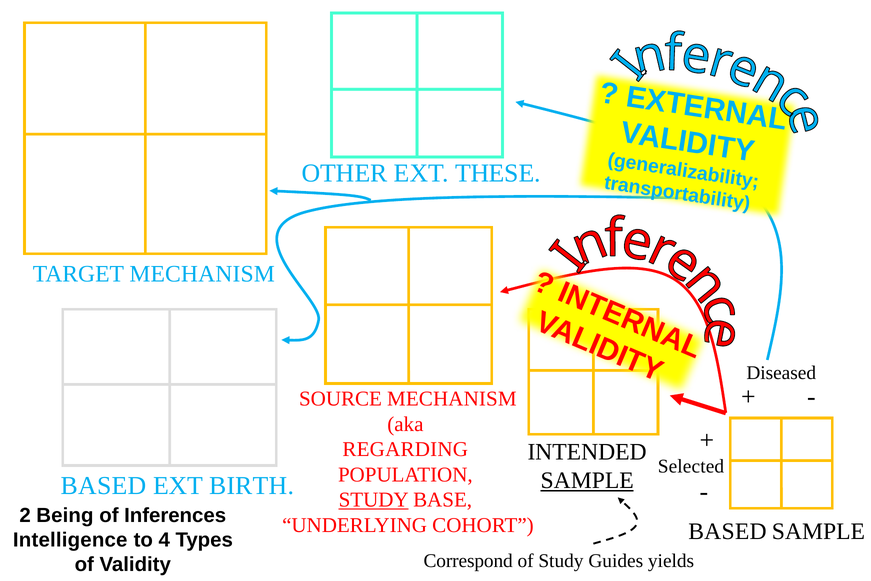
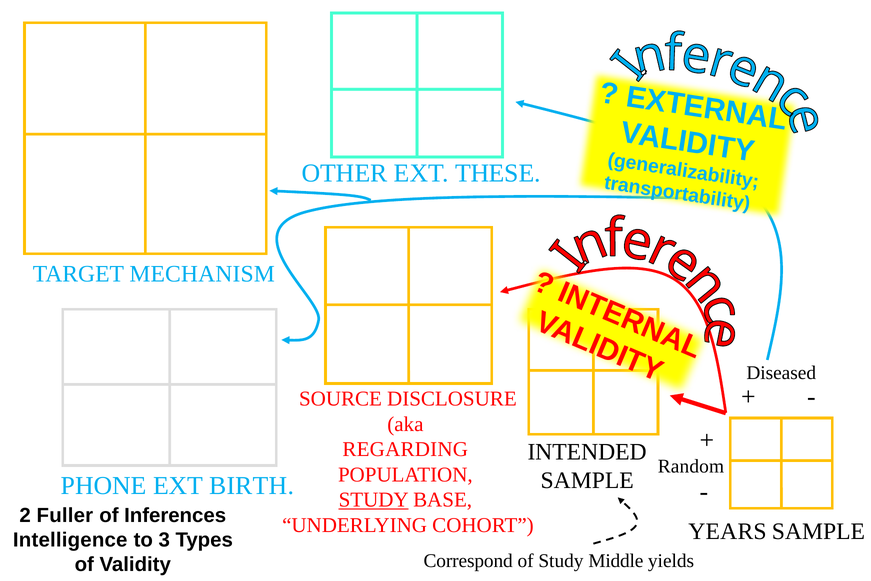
SOURCE MECHANISM: MECHANISM -> DISCLOSURE (452, 399)
Selected: Selected -> Random (691, 466)
SAMPLE underline: present -> none (587, 480)
BASED: BASED -> PHONE (104, 485)
Being: Being -> Fuller (65, 515)
BASED: BASED -> YEARS (727, 531)
4: 4 -> 3 (164, 540)
Guides: Guides -> Middle (616, 560)
